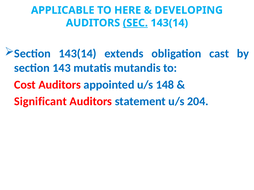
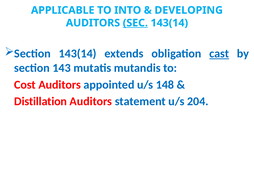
HERE: HERE -> INTO (128, 10)
cast underline: none -> present (219, 54)
Significant: Significant -> Distillation (41, 102)
